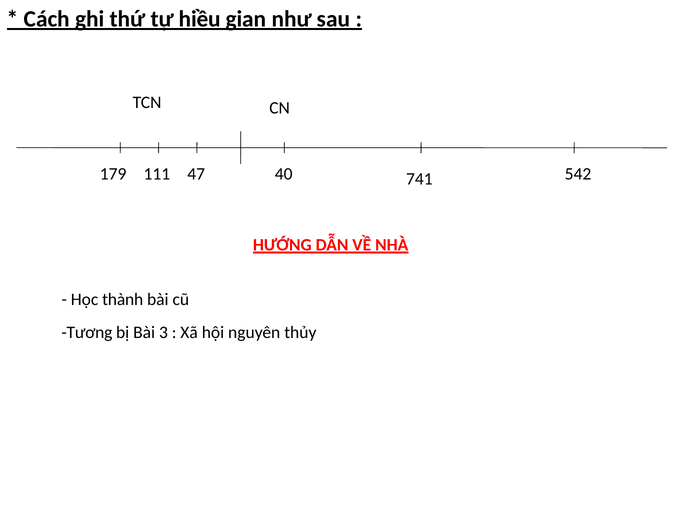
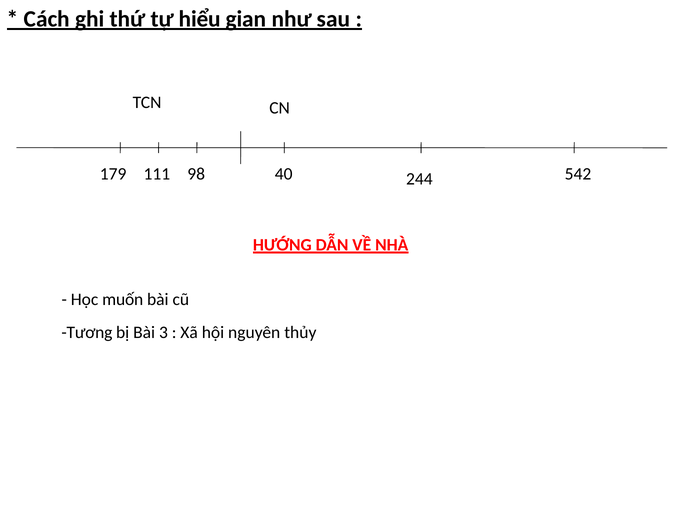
hiều: hiều -> hiểu (200, 19)
47: 47 -> 98 (196, 174)
741: 741 -> 244 (419, 179)
thành: thành -> muốn (123, 300)
